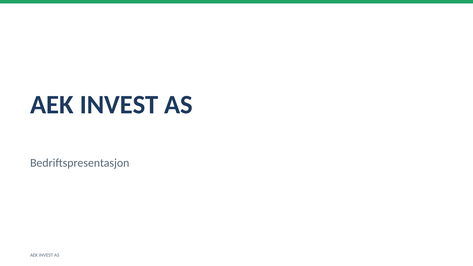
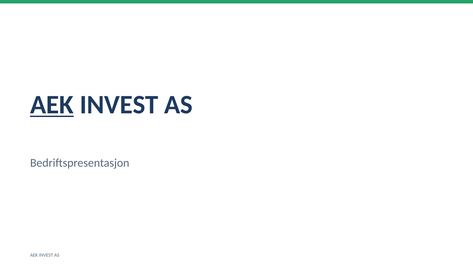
AEK underline: none -> present (52, 105)
